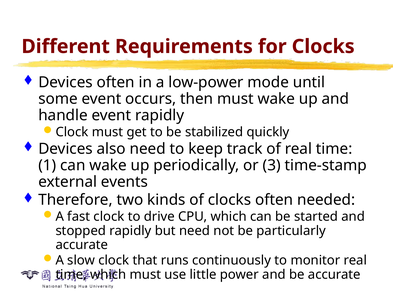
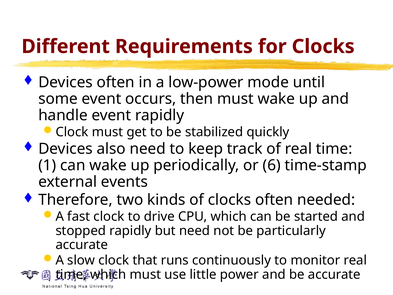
3: 3 -> 6 (272, 165)
